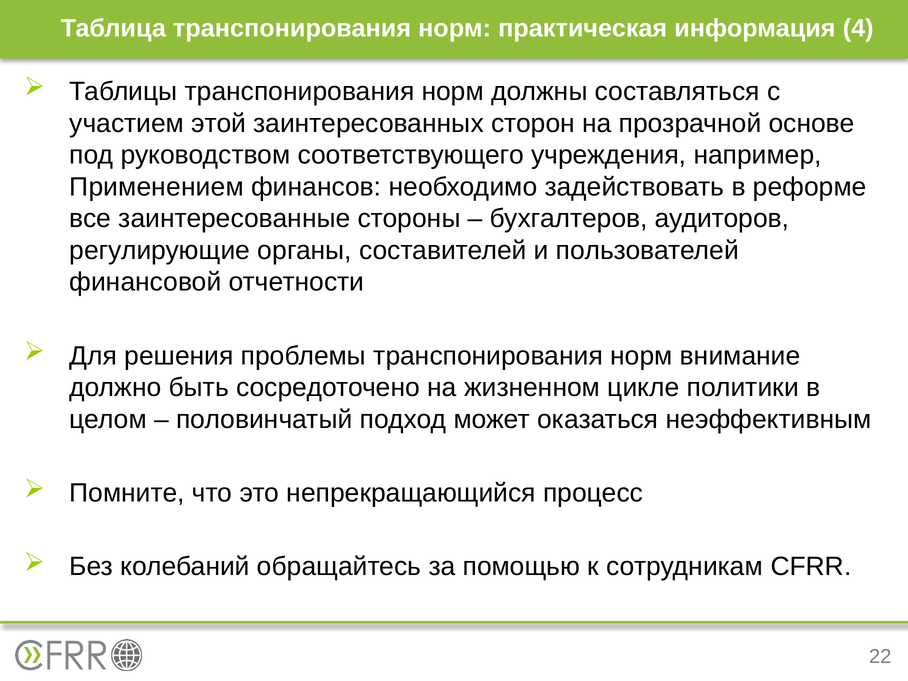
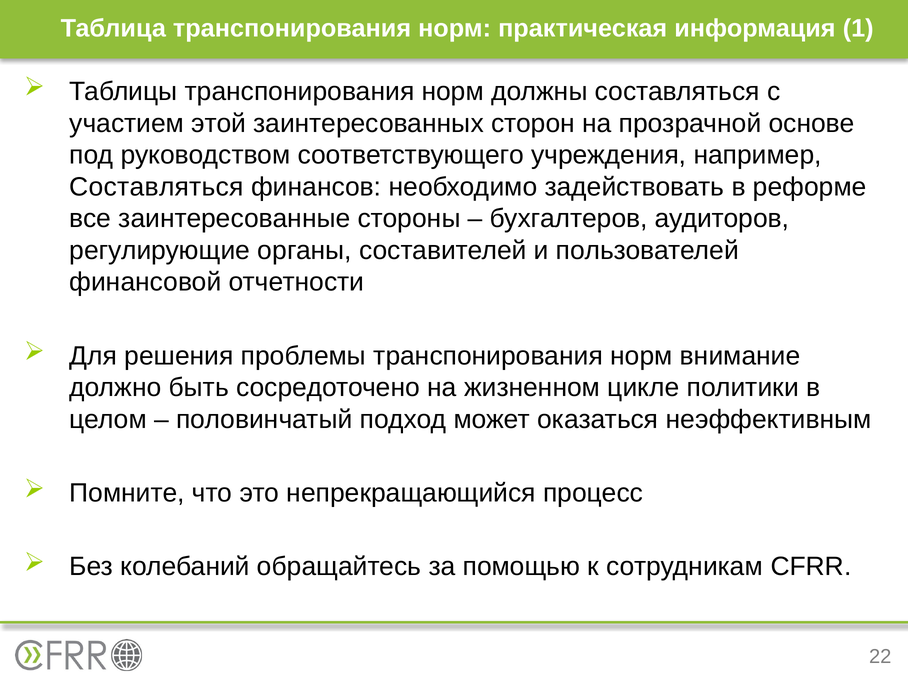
4: 4 -> 1 (858, 28)
Применением: Применением -> Составляться (156, 187)
